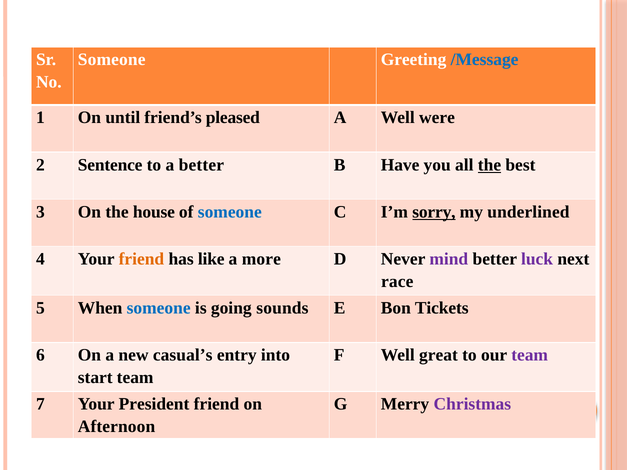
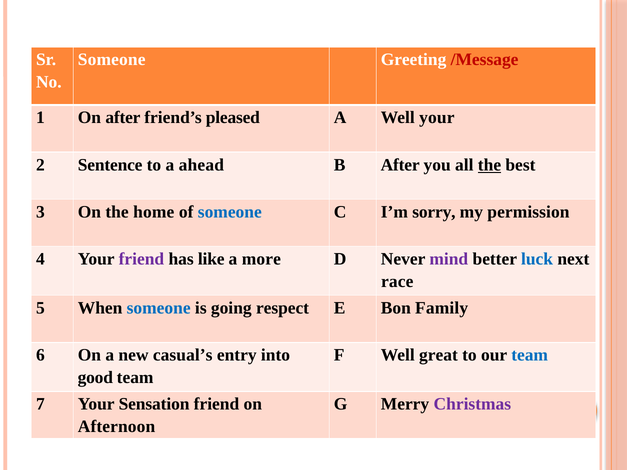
/Message colour: blue -> red (485, 60)
On until: until -> after (123, 118)
Well were: were -> your (437, 118)
a better: better -> ahead (201, 165)
B Have: Have -> After (400, 165)
house: house -> home (154, 212)
sorry underline: present -> none (434, 212)
underlined: underlined -> permission (528, 212)
friend colour: orange -> purple (141, 259)
luck colour: purple -> blue (537, 259)
sounds: sounds -> respect (283, 308)
Tickets: Tickets -> Family (442, 308)
team colour: purple -> blue (530, 355)
start: start -> good (95, 378)
President: President -> Sensation (154, 404)
